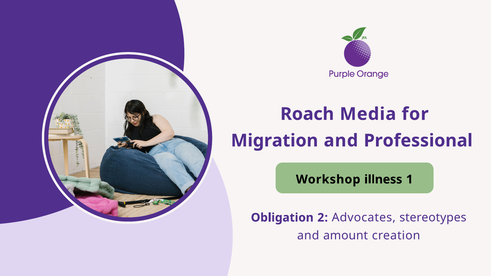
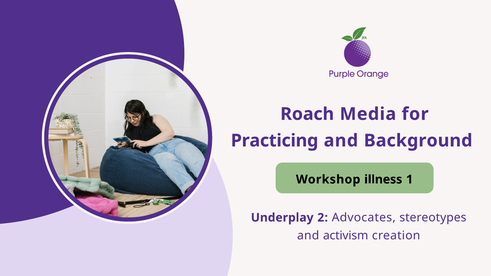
Migration: Migration -> Practicing (275, 141)
Professional: Professional -> Background (418, 141)
Obligation: Obligation -> Underplay (282, 218)
amount: amount -> activism (346, 236)
